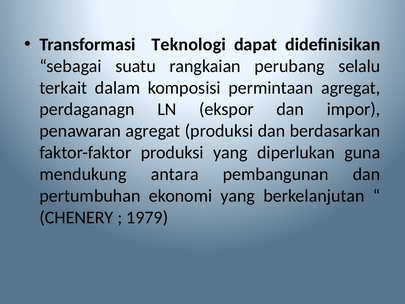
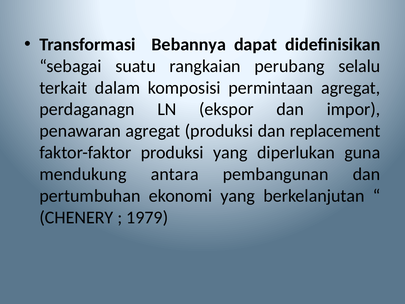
Teknologi: Teknologi -> Bebannya (189, 44)
berdasarkan: berdasarkan -> replacement (335, 131)
